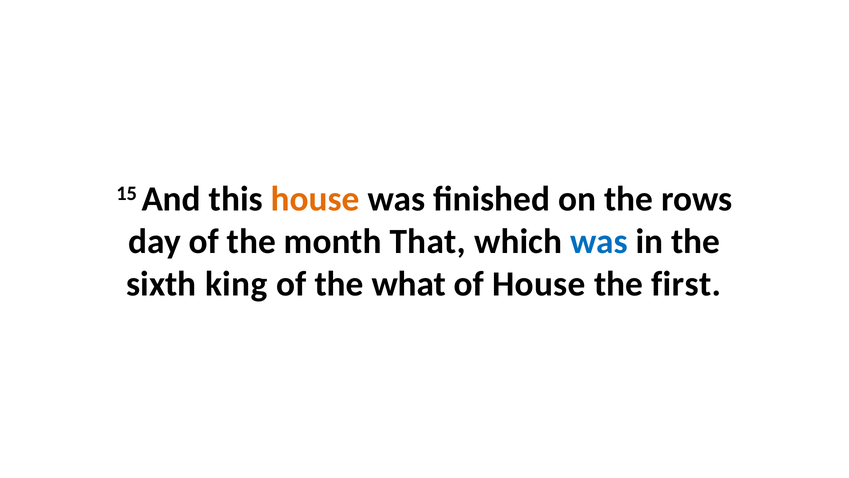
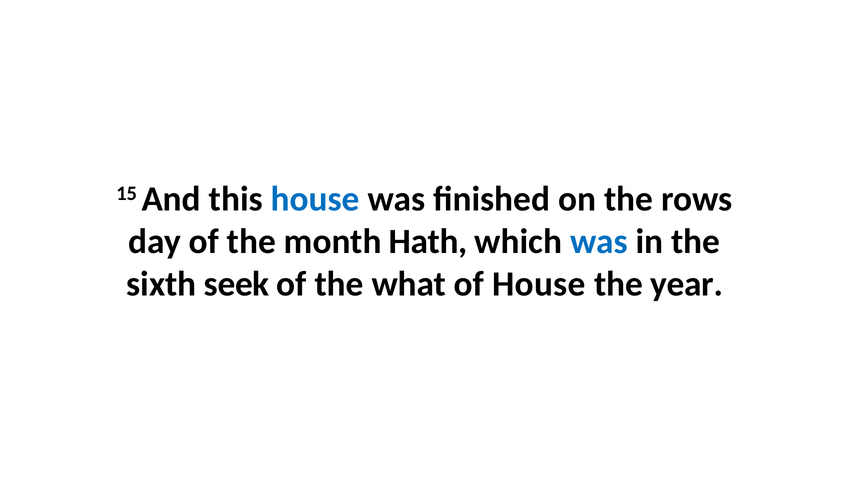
house colour: orange -> blue (315, 199)
That: That -> Hath (428, 241)
king: king -> seek (237, 284)
first: first -> year (687, 284)
